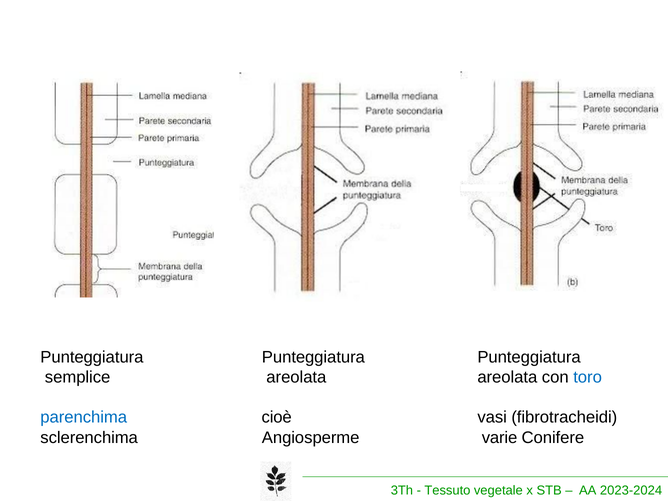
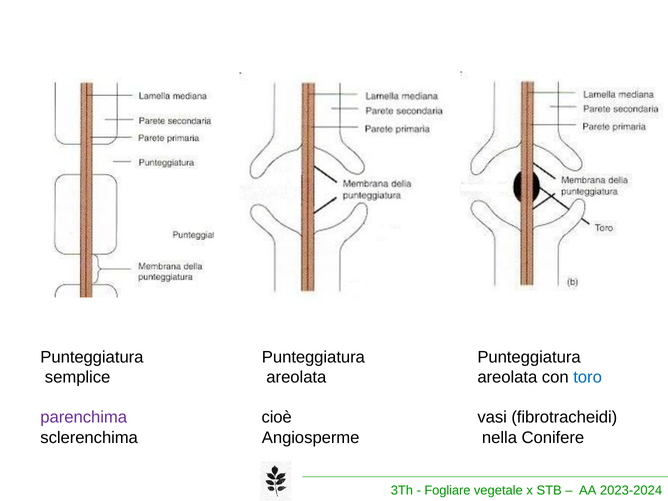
parenchima colour: blue -> purple (84, 417)
varie: varie -> nella (499, 438)
Tessuto: Tessuto -> Fogliare (447, 490)
